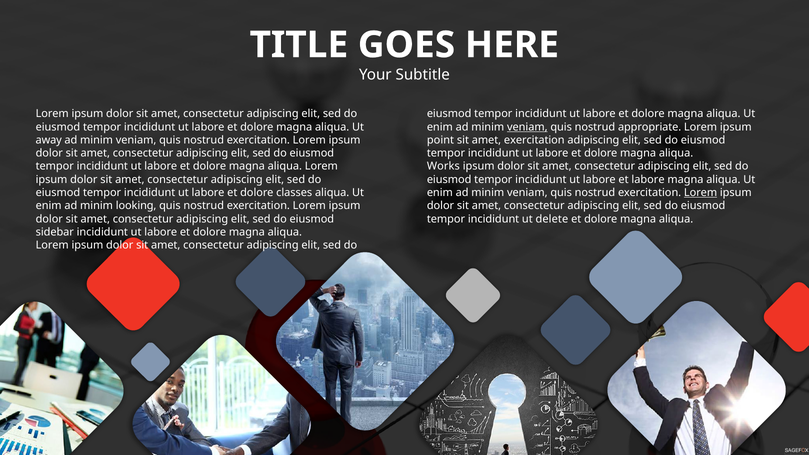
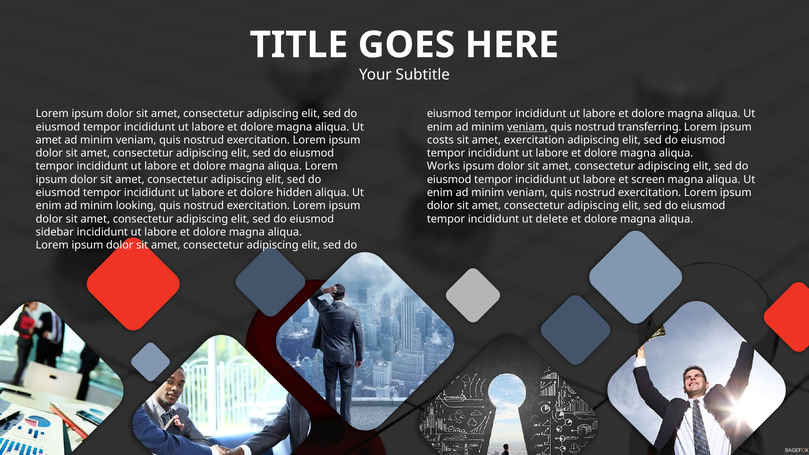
appropriate: appropriate -> transferring (650, 127)
away: away -> amet (49, 140)
point: point -> costs (440, 140)
et labore: labore -> screen (648, 180)
classes: classes -> hidden (294, 193)
Lorem underline: present -> none (701, 193)
